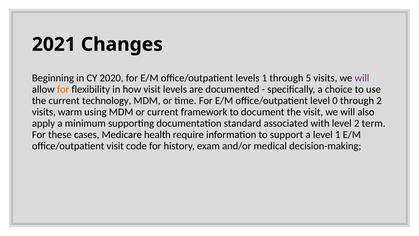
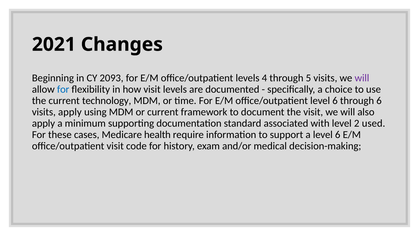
2020: 2020 -> 2093 (112, 78)
levels 1: 1 -> 4 (264, 78)
for colour: orange -> blue (63, 89)
office/outpatient level 0: 0 -> 6 (335, 100)
through 2: 2 -> 6 (379, 100)
visits warm: warm -> apply (70, 112)
term: term -> used (374, 123)
a level 1: 1 -> 6 (338, 134)
